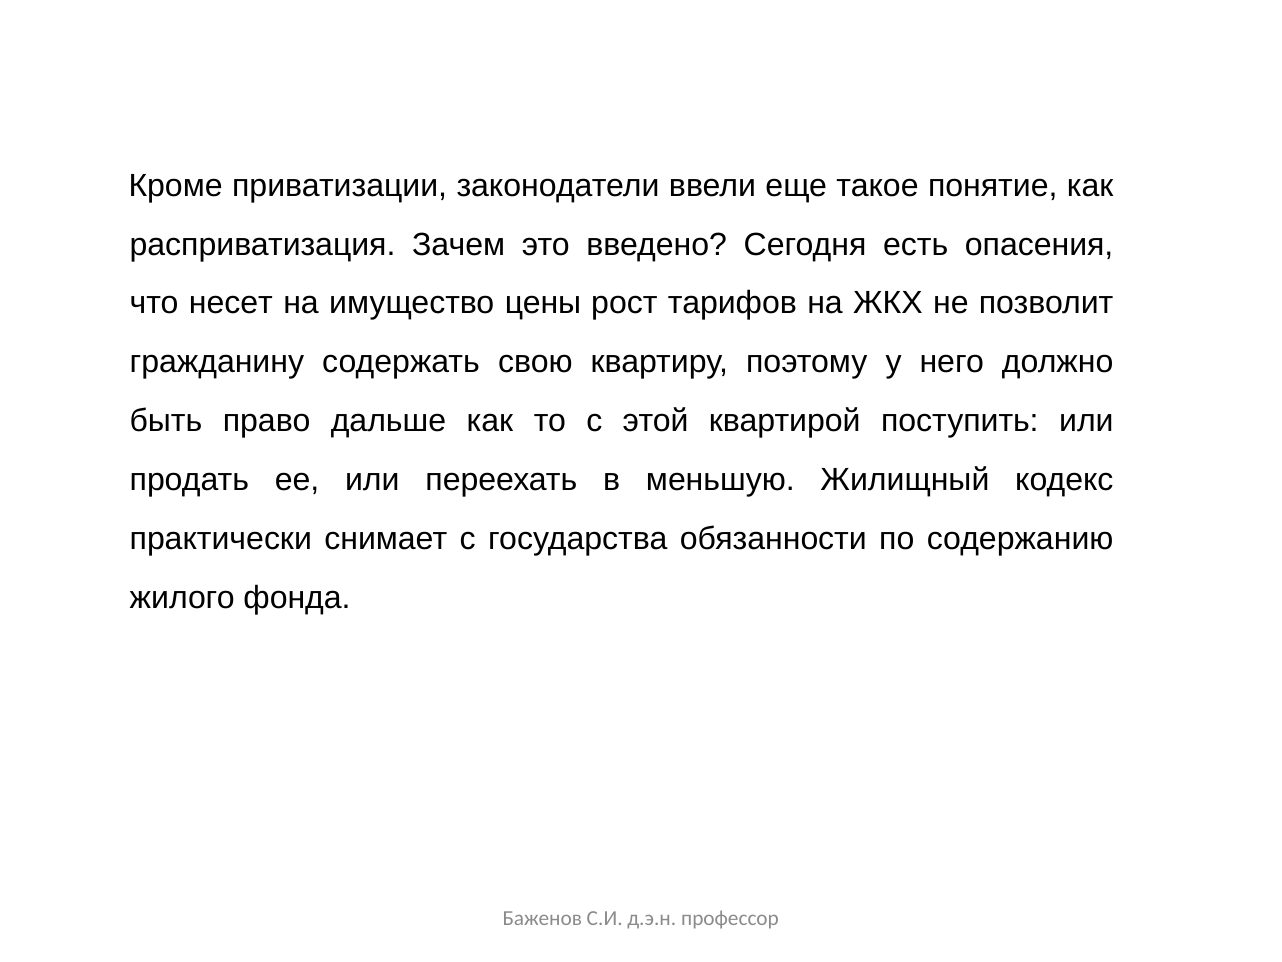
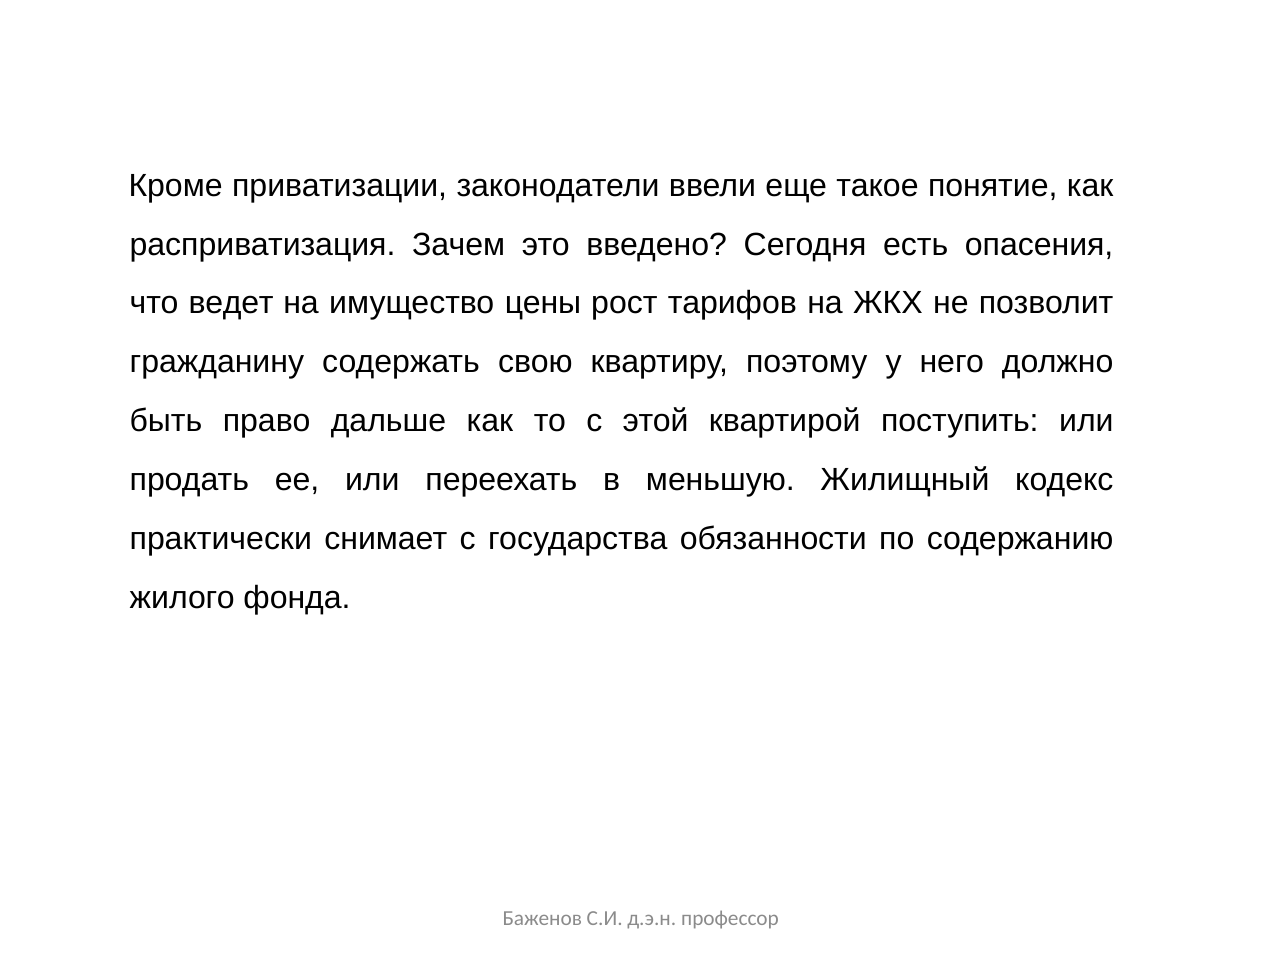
несет: несет -> ведет (231, 303)
